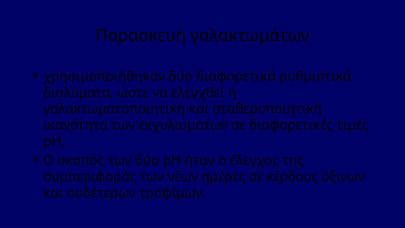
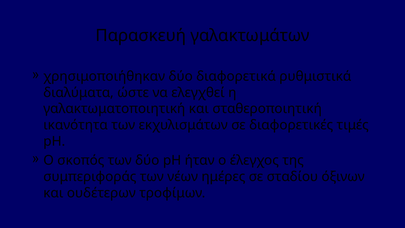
κέρδους: κέρδους -> σταδίου (292, 177)
